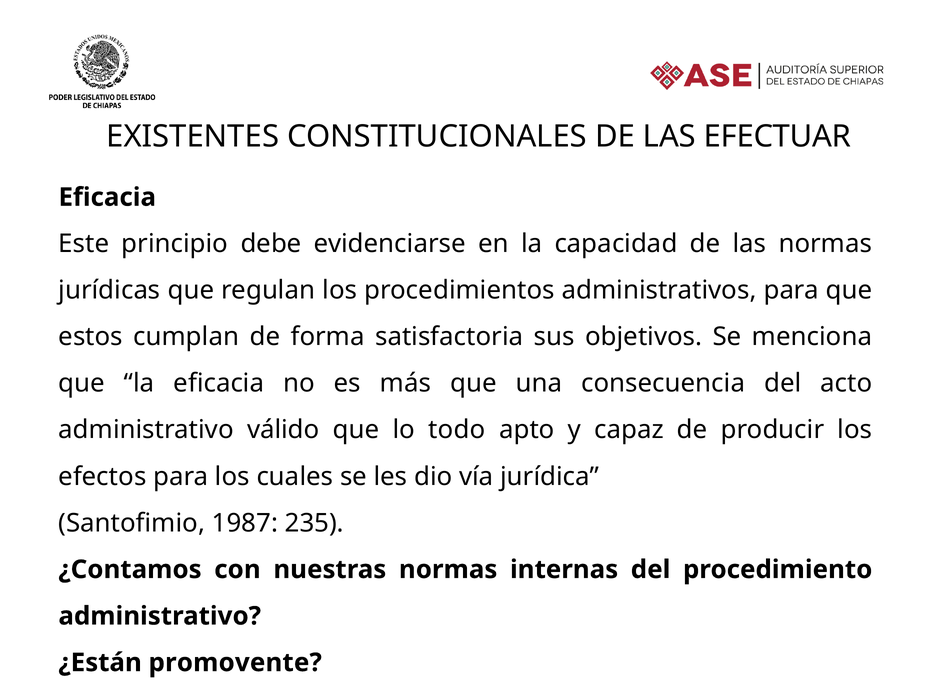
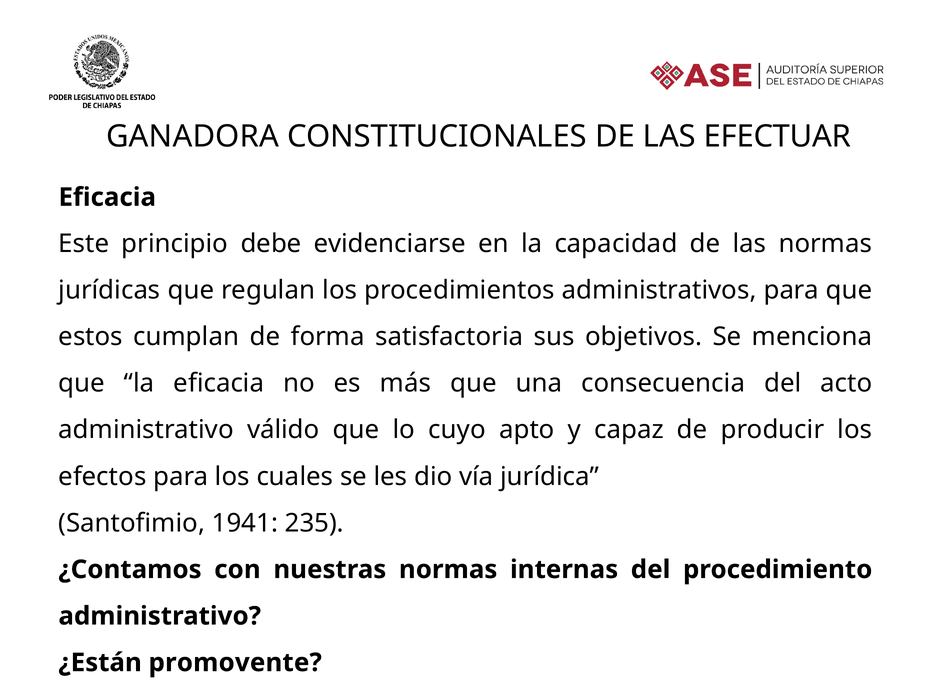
EXISTENTES: EXISTENTES -> GANADORA (193, 137)
todo: todo -> cuyo (457, 430)
1987: 1987 -> 1941 (245, 523)
